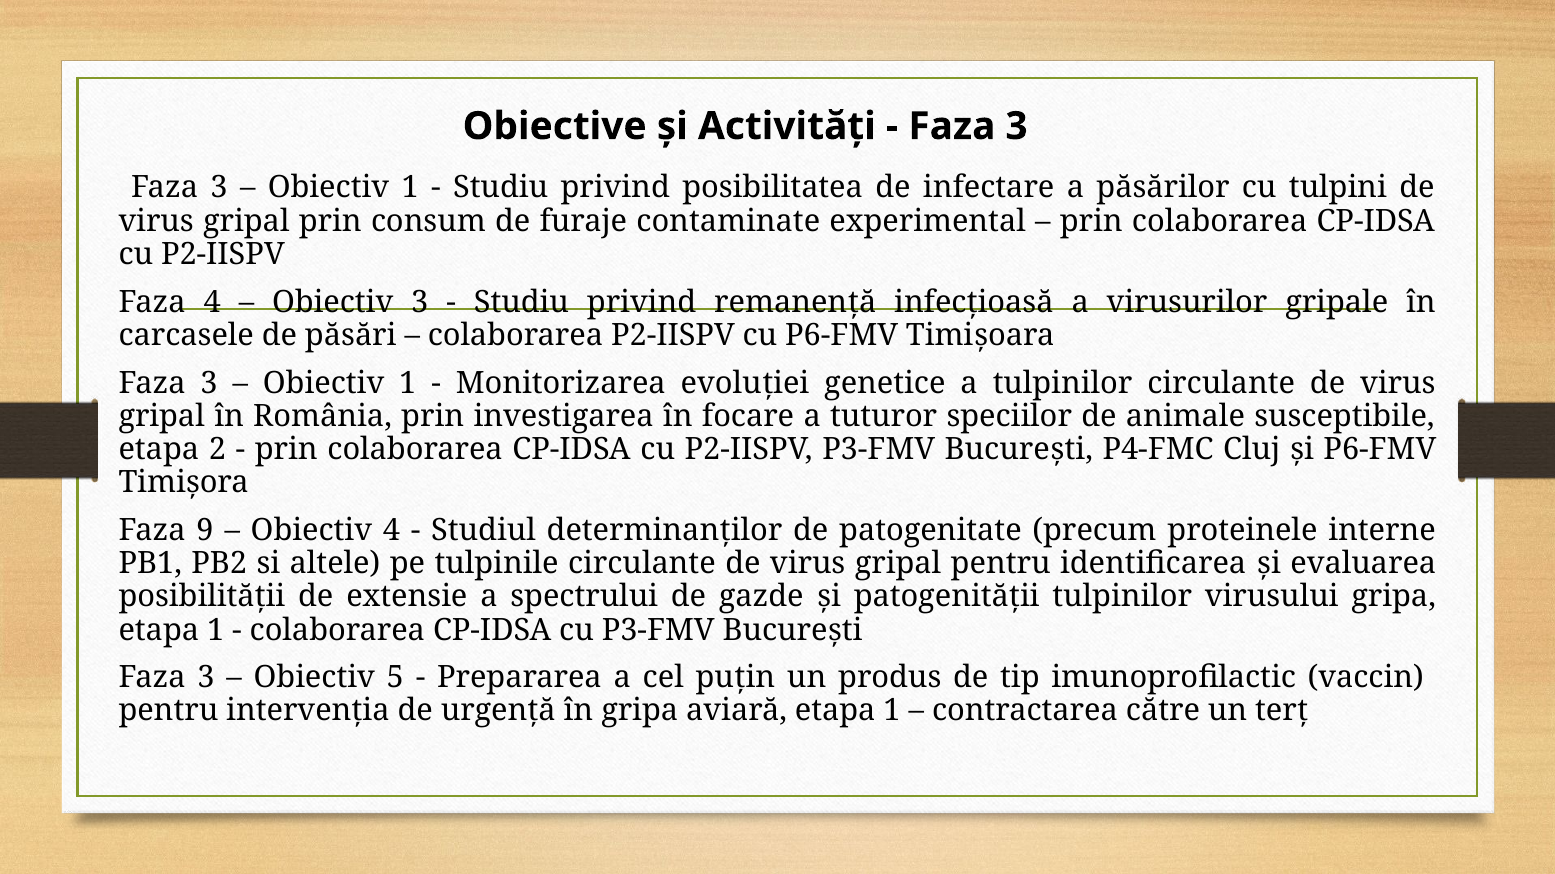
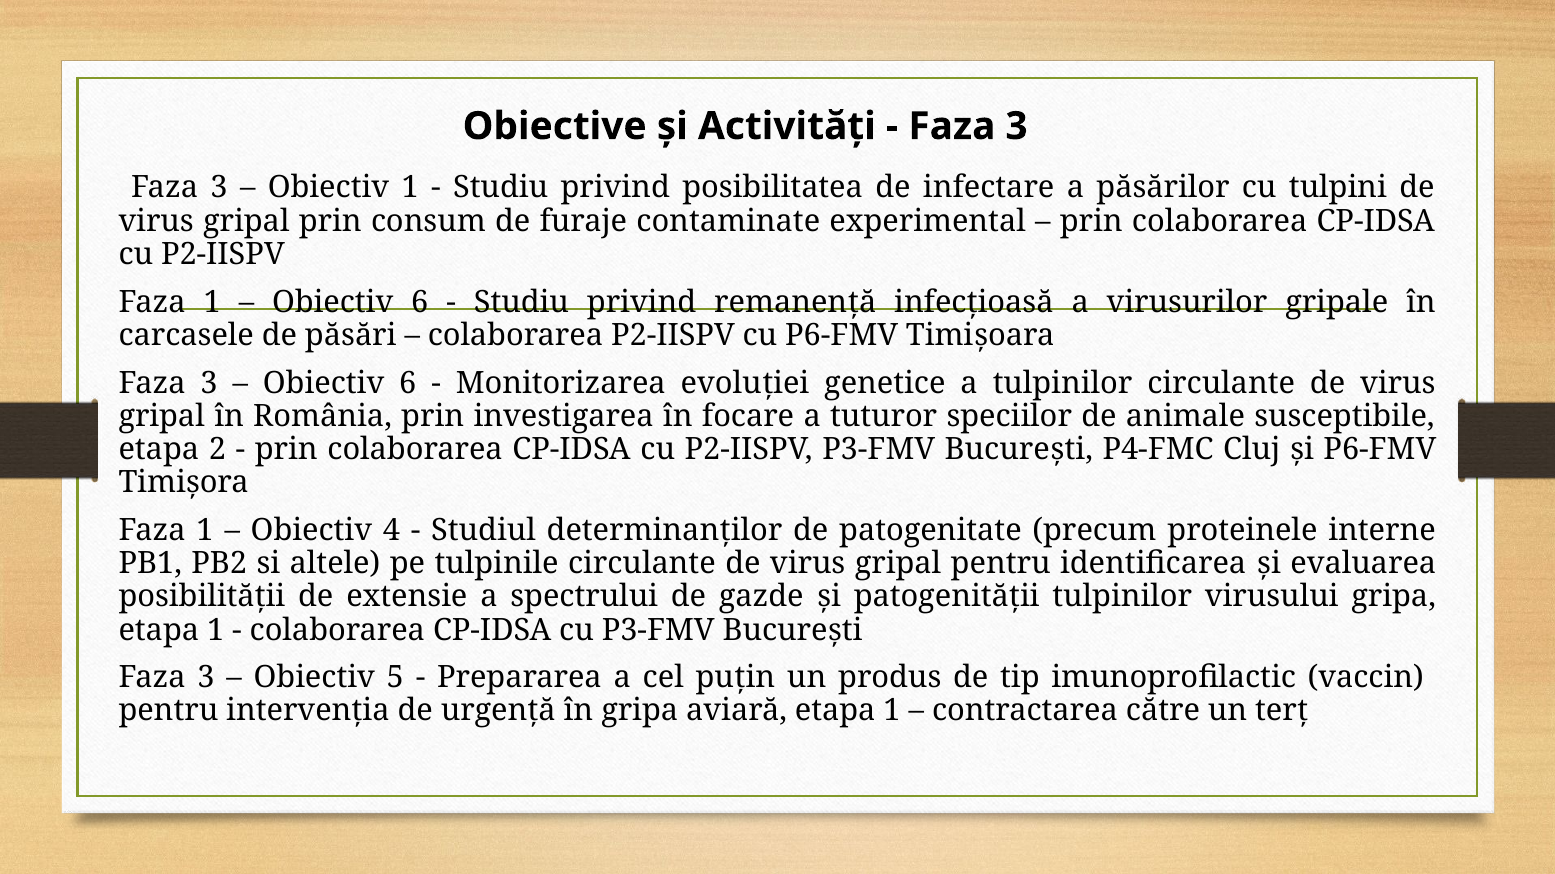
4: 4 -> 1 (212, 302)
3: 3 -> 6 (420, 302)
1: 1 -> 6 (408, 383)
9: 9 -> 1 (205, 531)
